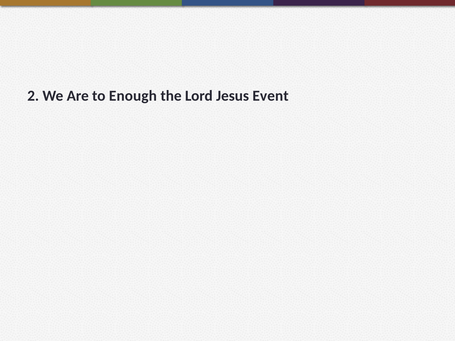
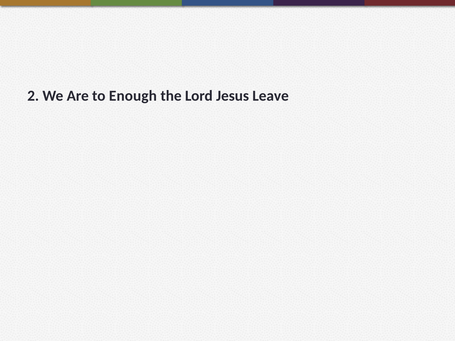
Event: Event -> Leave (271, 96)
